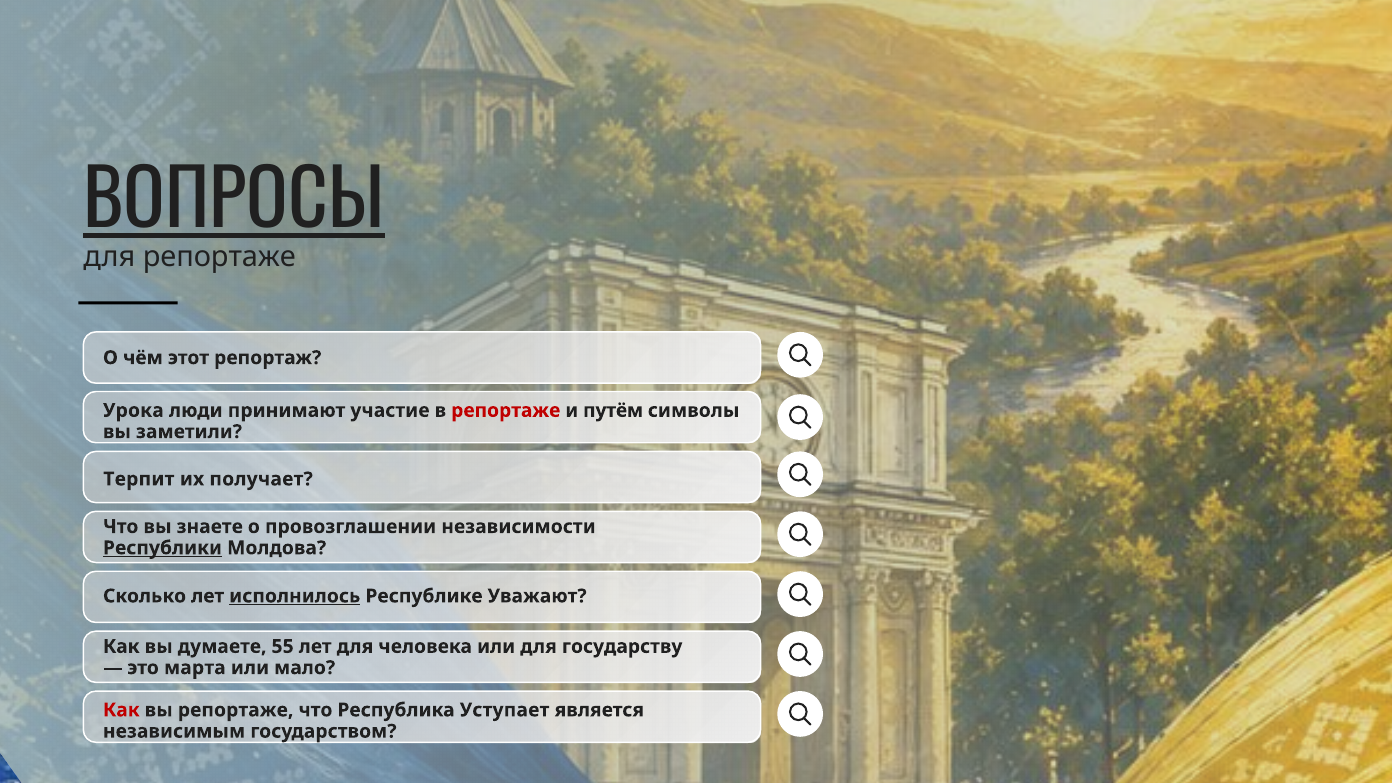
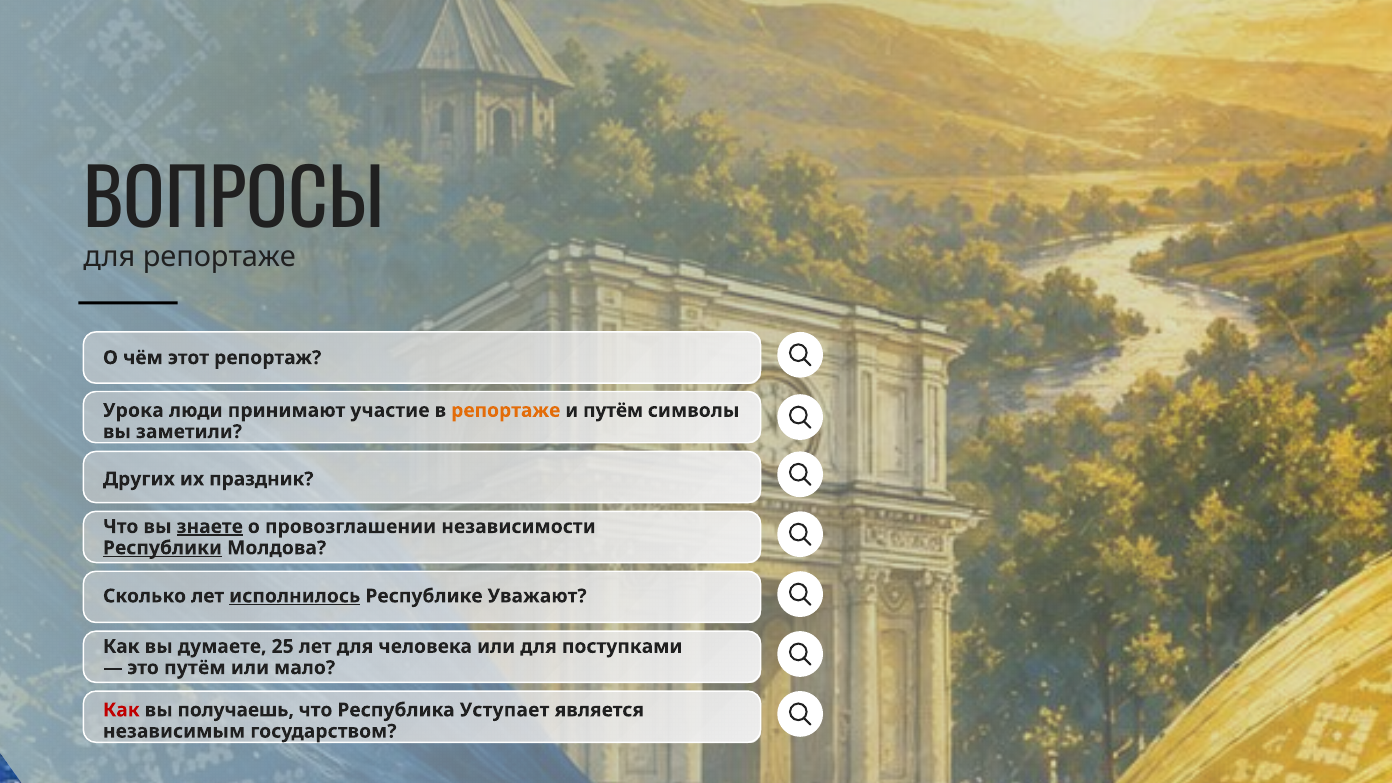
ВОПРОСЫ underline: present -> none (234, 202)
репортаже colour: red -> orange (506, 410)
Терпит: Терпит -> Других (139, 479)
получает: получает -> праздник (261, 479)
знаете underline: none -> present (210, 527)
55: 55 -> 25 (283, 646)
государству: государству -> поступками (622, 646)
это марта: марта -> путём (195, 668)
вы репортаже: репортаже -> получаешь (236, 710)
